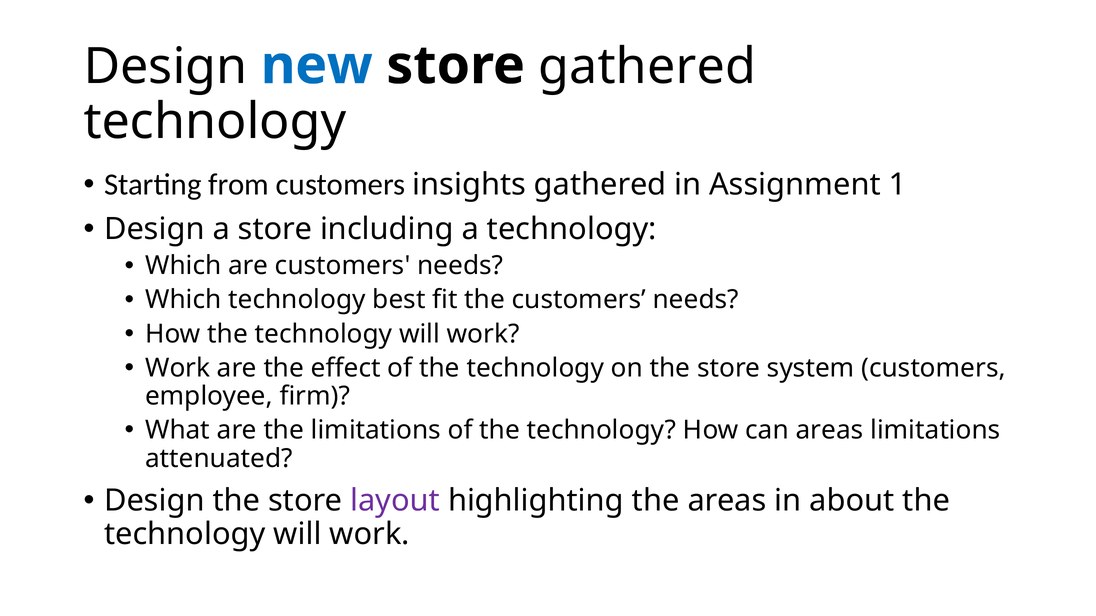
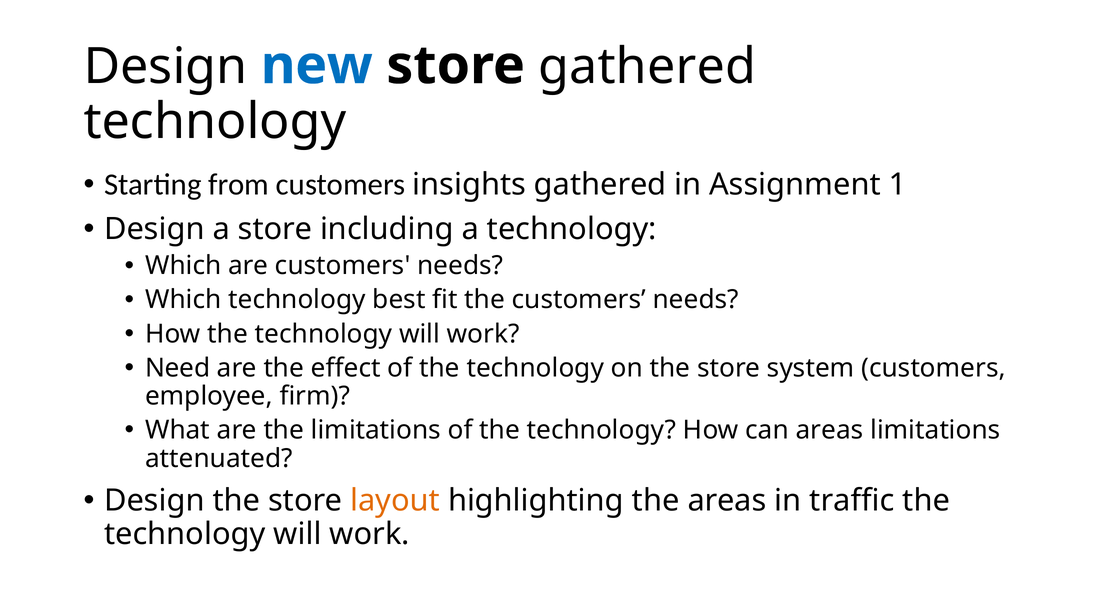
Work: Work -> Need (178, 368)
layout colour: purple -> orange (395, 501)
about: about -> traffic (852, 501)
